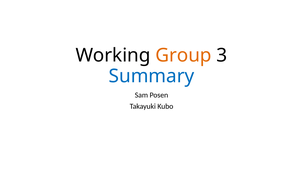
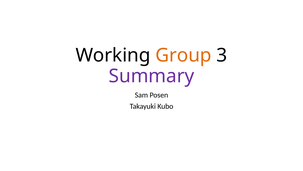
Summary colour: blue -> purple (151, 76)
